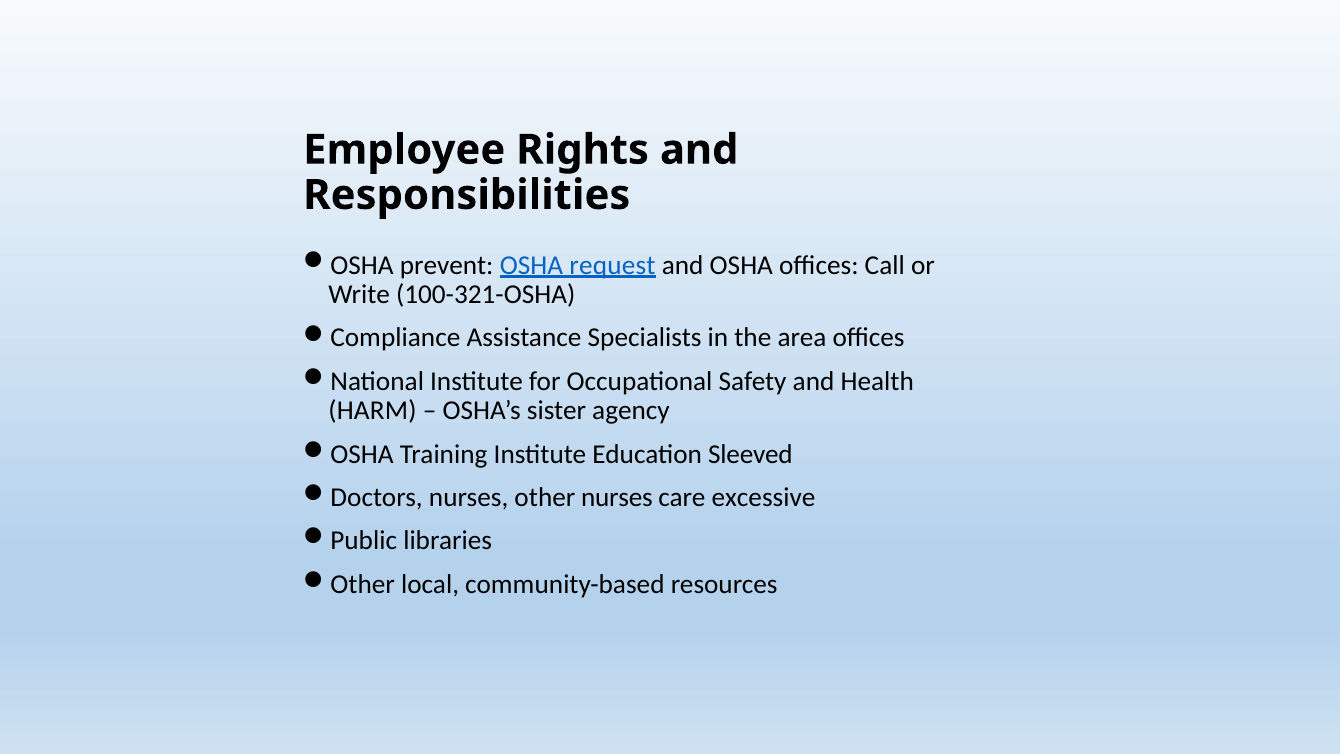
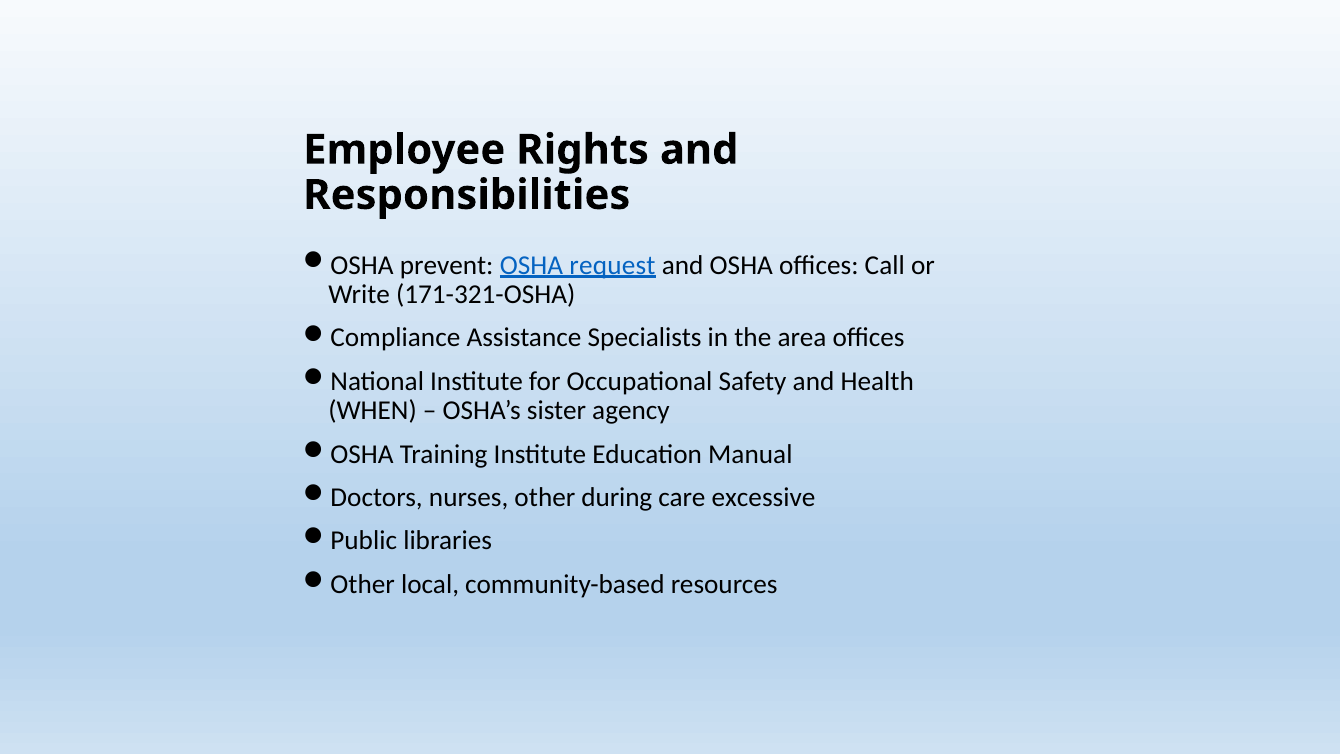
100-321-OSHA: 100-321-OSHA -> 171-321-OSHA (486, 295)
HARM: HARM -> WHEN (373, 411)
Sleeved: Sleeved -> Manual (750, 454)
other nurses: nurses -> during (617, 497)
